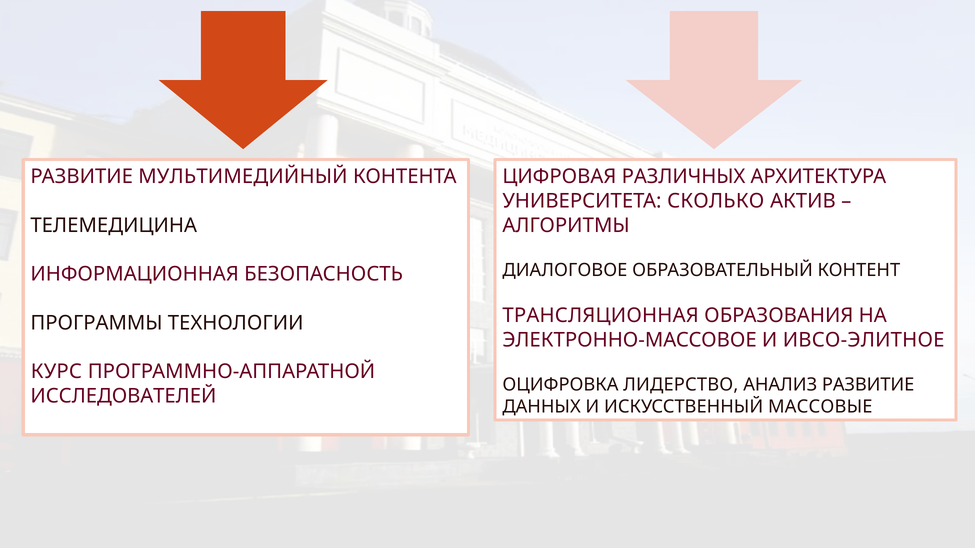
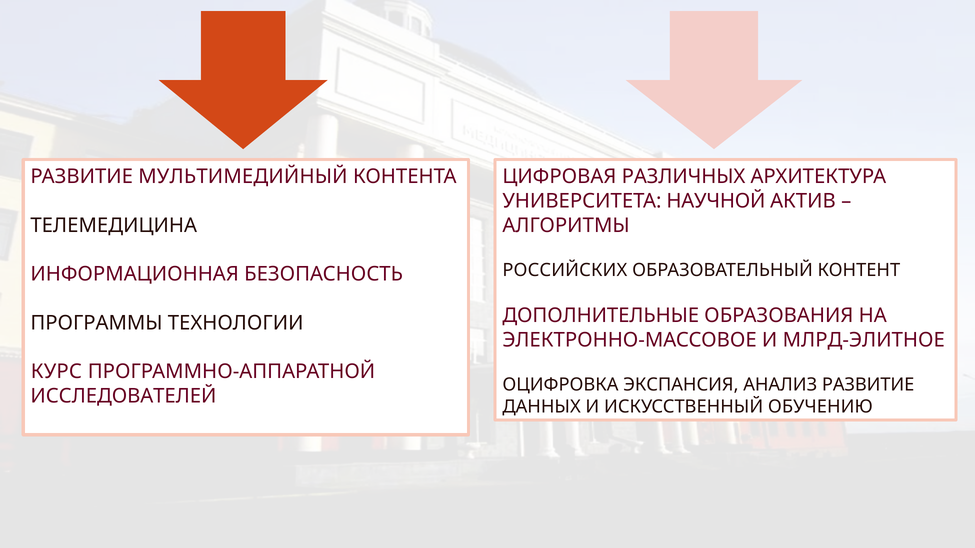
СКОЛЬКО: СКОЛЬКО -> НАУЧНОЙ (716, 201)
ДИАЛОГОВОЕ: ДИАЛОГОВОЕ -> РОССИЙСКИХ (565, 271)
ТРАНСЛЯЦИОННАЯ: ТРАНСЛЯЦИОННАЯ -> ДОПОЛНИТЕЛЬНЫЕ (601, 316)
ИВСО-ЭЛИТНОЕ: ИВСО-ЭЛИТНОЕ -> МЛРД-ЭЛИТНОЕ (864, 340)
ЛИДЕРСТВО: ЛИДЕРСТВО -> ЭКСПАНСИЯ (681, 385)
МАССОВЫЕ: МАССОВЫЕ -> ОБУЧЕНИЮ (820, 407)
